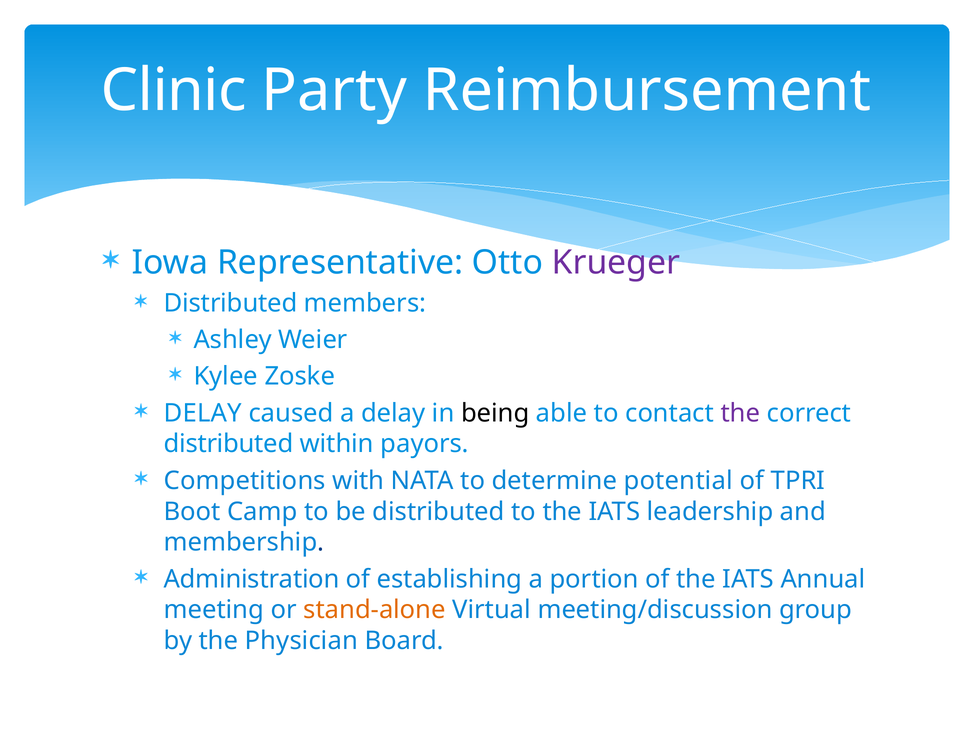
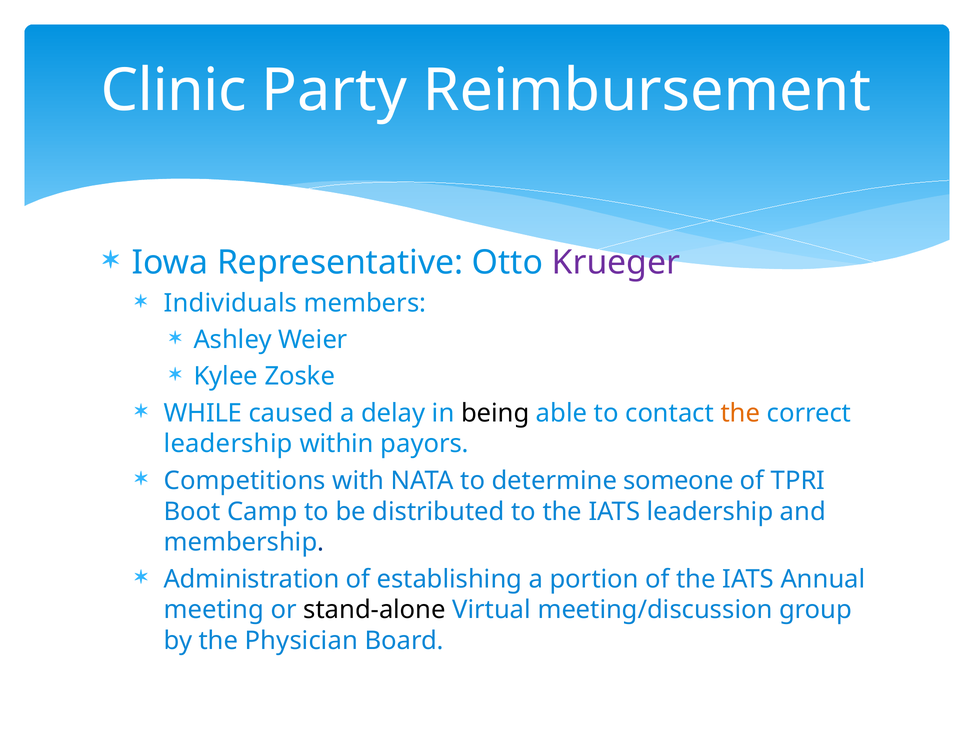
Distributed: Distributed -> Individuals (230, 303)
DELAY: DELAY -> WHILE (203, 413)
the colour: purple -> orange (740, 413)
distributed: distributed -> leadership (228, 444)
potential: potential -> someone (679, 481)
stand-alone colour: orange -> black (375, 610)
